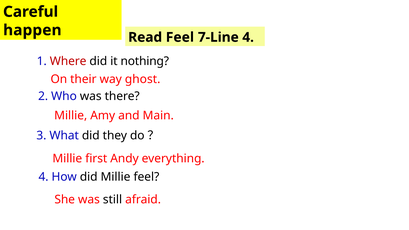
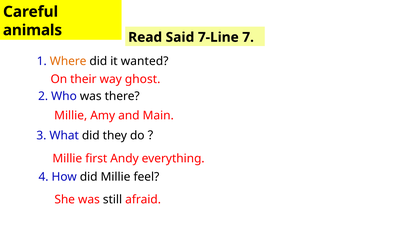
happen: happen -> animals (32, 30)
Read Feel: Feel -> Said (180, 37)
7-Line 4: 4 -> 7 (248, 37)
Where colour: red -> orange (68, 61)
nothing: nothing -> wanted (145, 61)
